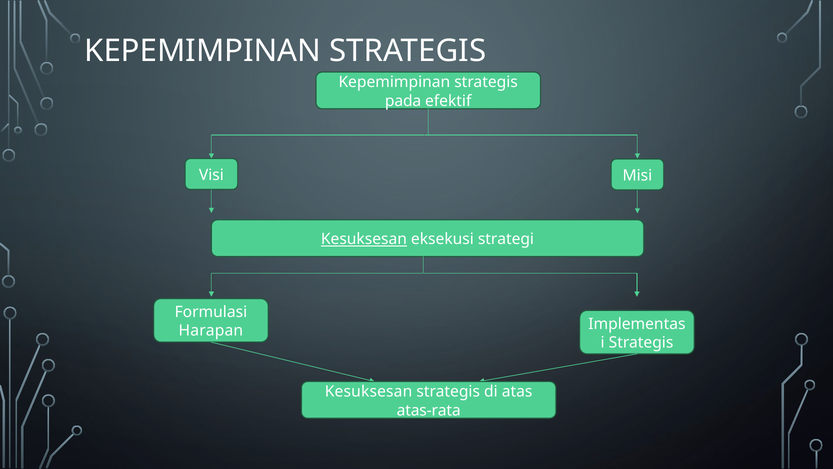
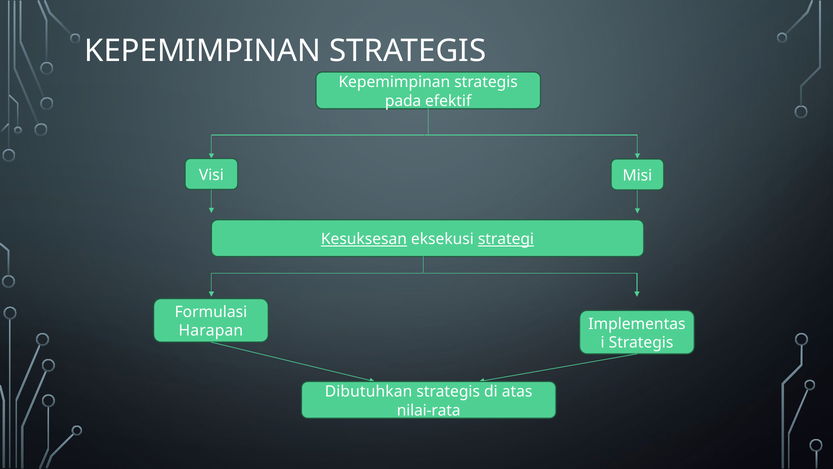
strategi underline: none -> present (506, 239)
Kesuksesan: Kesuksesan -> Dibutuhkan (369, 391)
atas-rata: atas-rata -> nilai-rata (429, 410)
